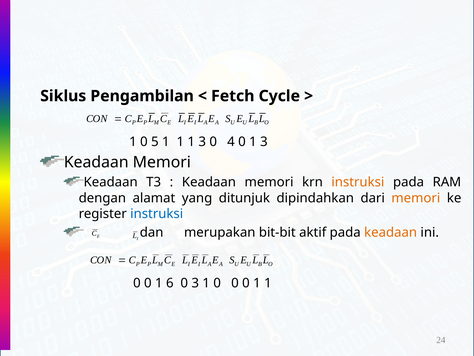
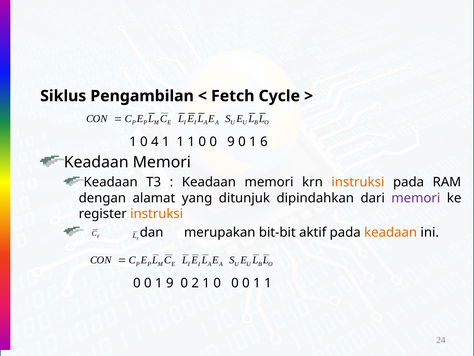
5: 5 -> 4 (155, 142)
1 1 3: 3 -> 0 (202, 142)
0 4: 4 -> 9 (231, 142)
0 1 3: 3 -> 6 (264, 142)
memori colour: orange -> purple (416, 198)
instruksi colour: blue -> orange (157, 214)
1 6: 6 -> 9 (170, 283)
0 3: 3 -> 2 (195, 283)
